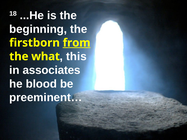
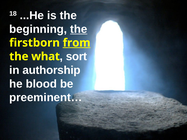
the underline: none -> present (79, 29)
this: this -> sort (76, 57)
associates: associates -> authorship (52, 70)
